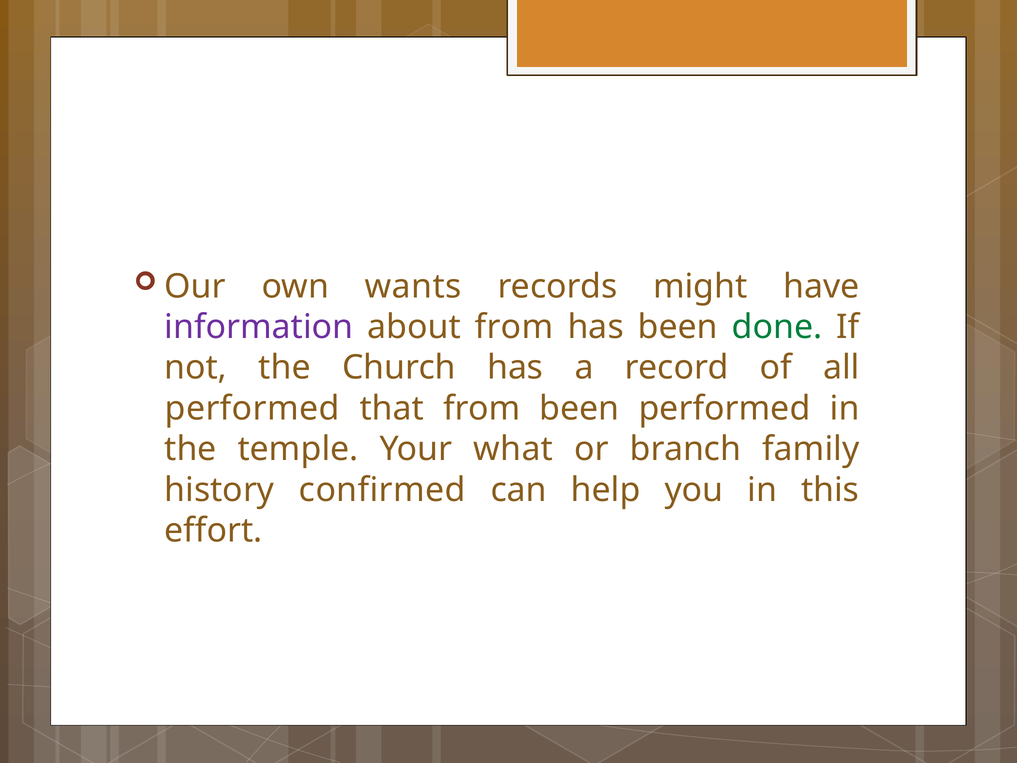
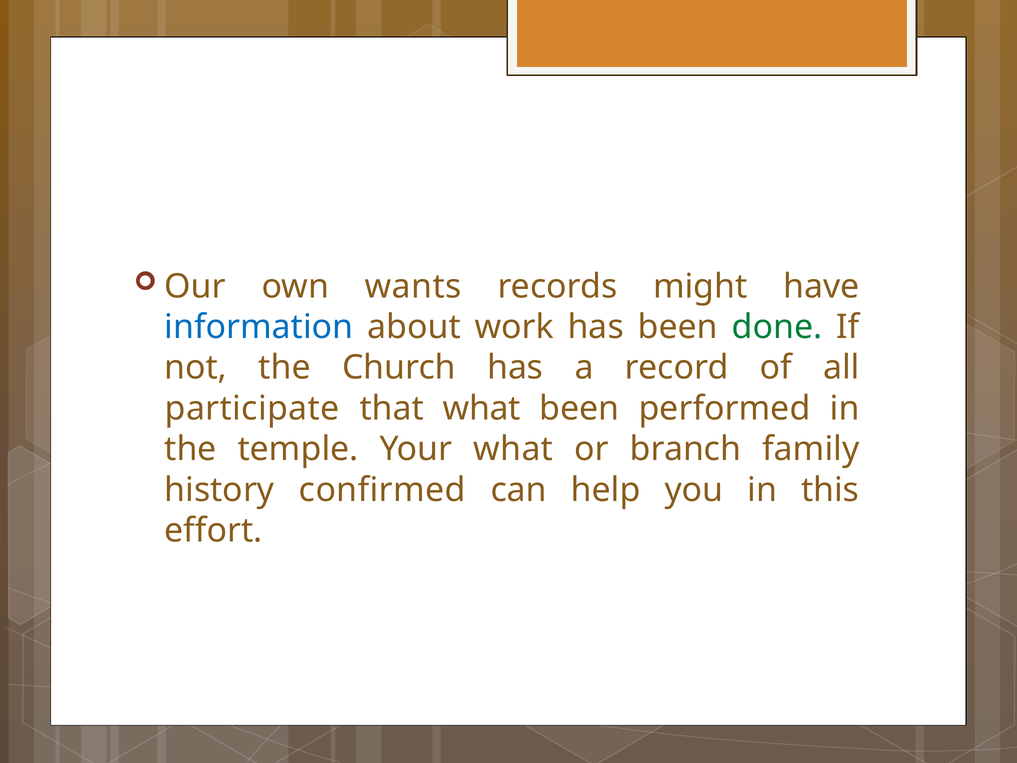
information colour: purple -> blue (259, 327)
about from: from -> work (514, 327)
performed: performed -> participate (252, 408)
that from: from -> what (482, 408)
